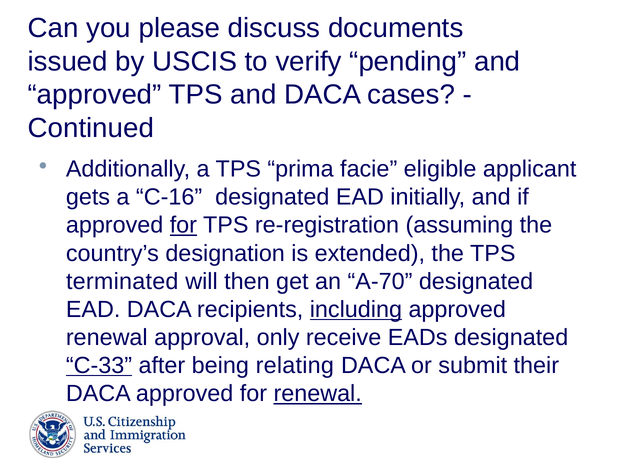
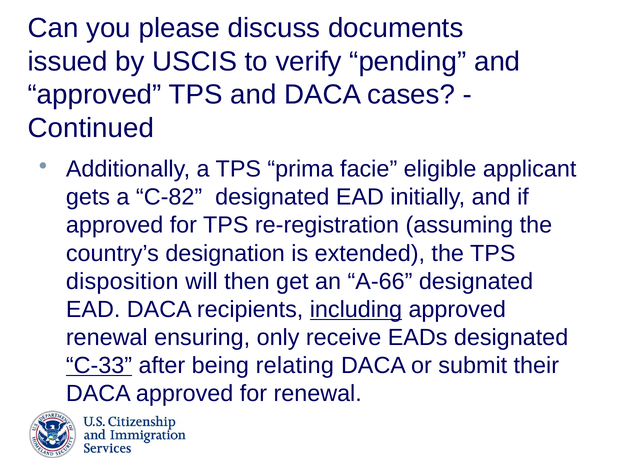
C-16: C-16 -> C-82 (169, 197)
for underline: present -> none (183, 225)
terminated: terminated -> disposition (122, 282)
A-70: A-70 -> A-66 (380, 282)
approval: approval -> ensuring (202, 338)
renewal underline: present -> none (318, 394)
